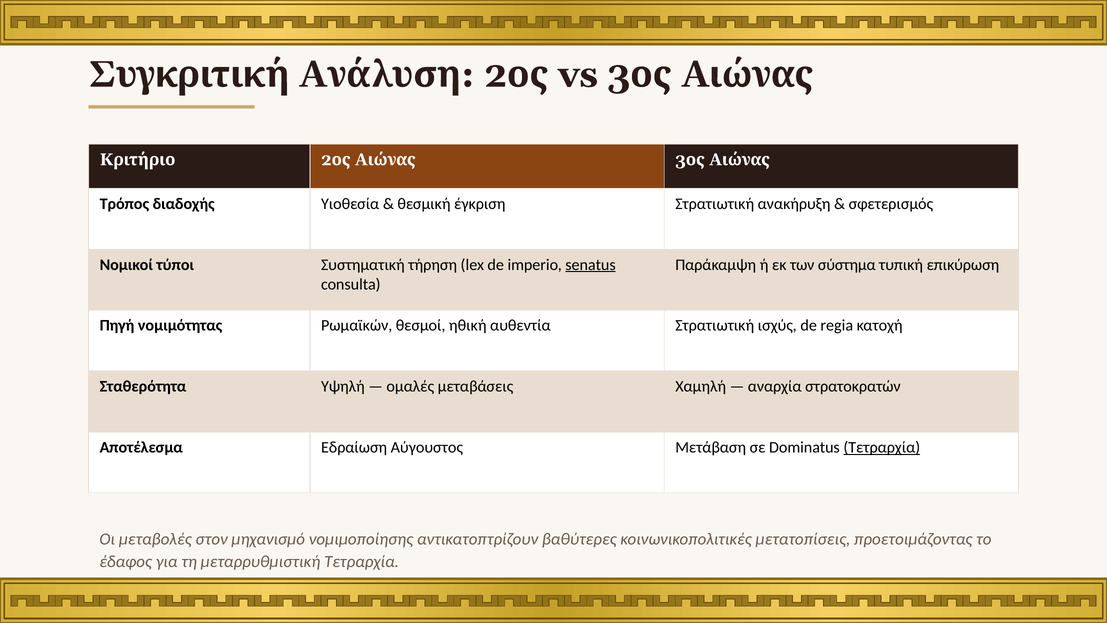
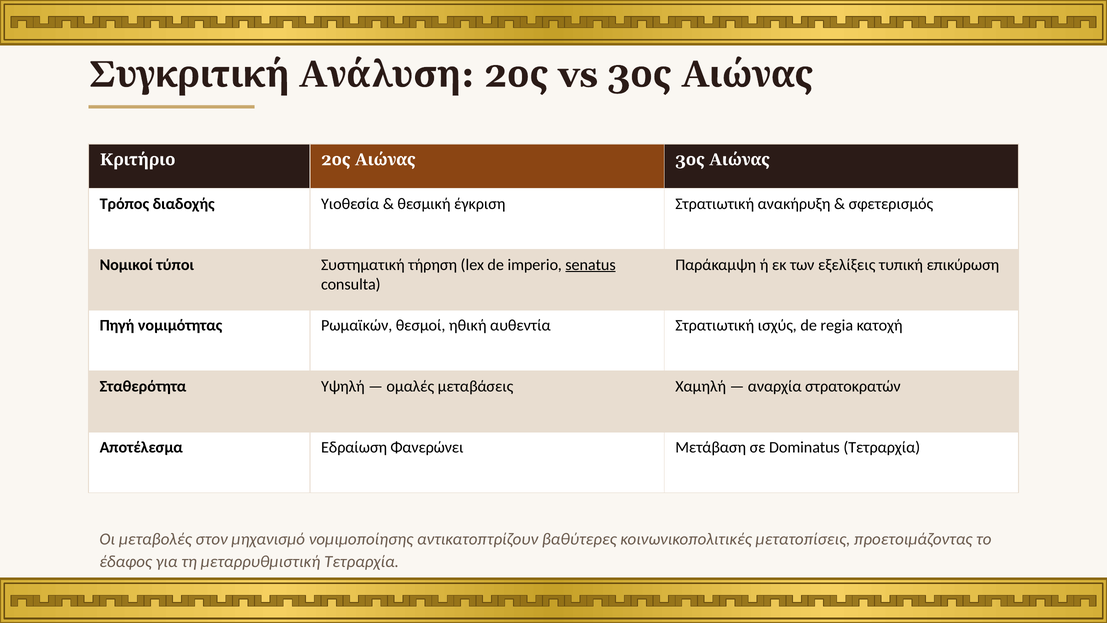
σύστημα: σύστημα -> εξελίξεις (847, 265)
Αύγουστος: Αύγουστος -> Φανερώνει (427, 447)
Τετραρχία underline: present -> none (882, 447)
